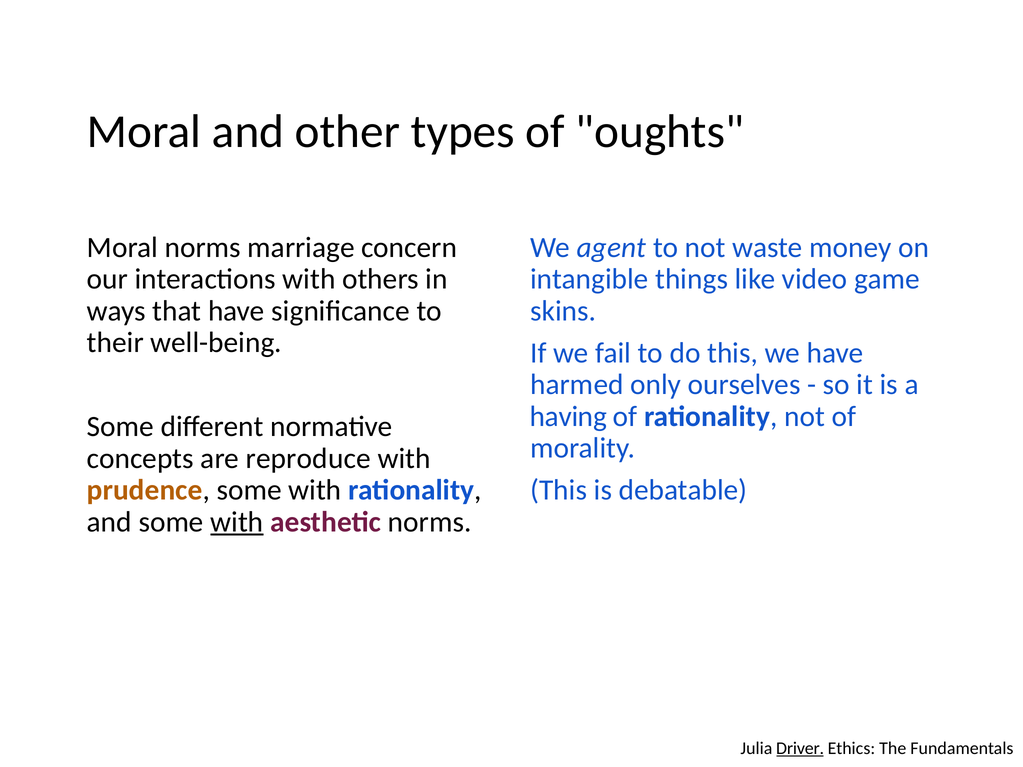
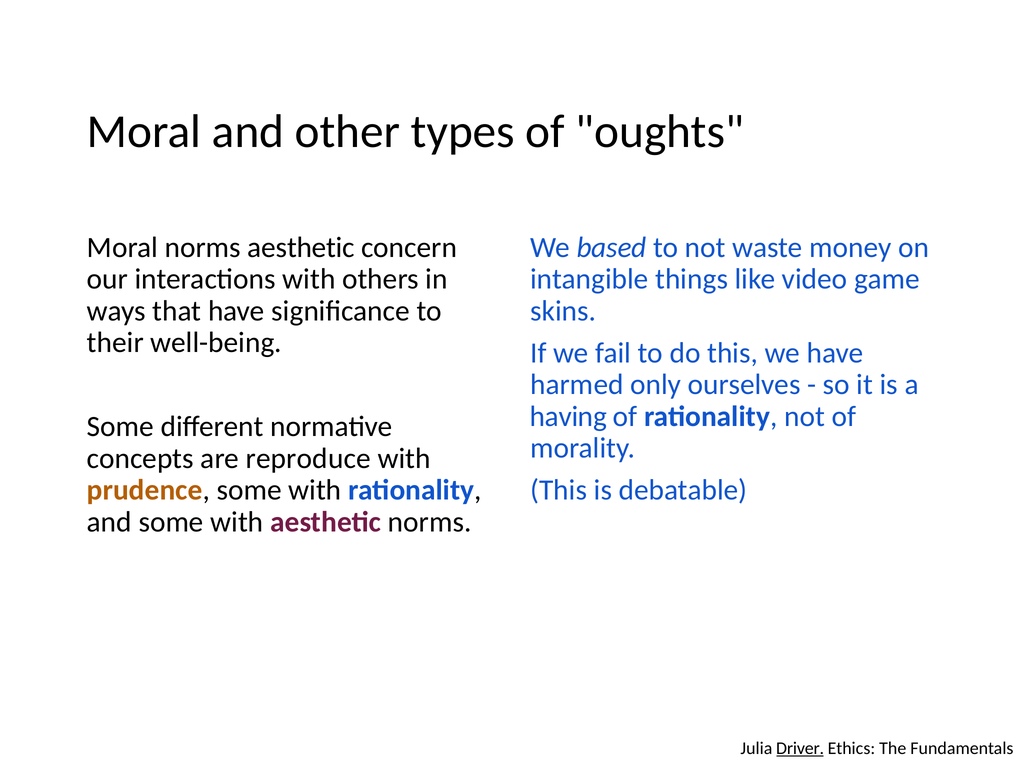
norms marriage: marriage -> aesthetic (301, 248)
agent: agent -> based (612, 248)
with underline: present -> none (237, 522)
